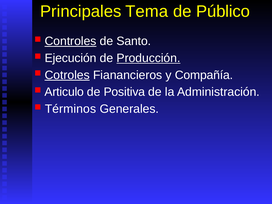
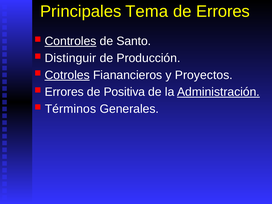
de Público: Público -> Errores (223, 11)
Ejecución: Ejecución -> Distinguir (70, 58)
Producción underline: present -> none (148, 58)
Compañía: Compañía -> Proyectos (204, 75)
Articulo: Articulo -> Errores (64, 92)
Administración underline: none -> present (218, 92)
